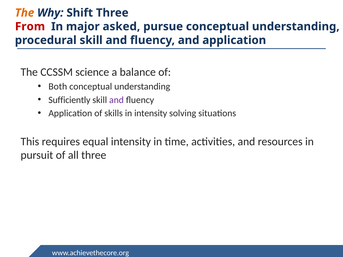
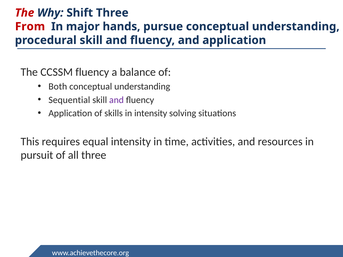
The colour: orange -> red (25, 13)
asked: asked -> hands (121, 27)
CCSSM science: science -> fluency (92, 72)
Sufficiently: Sufficiently -> Sequential (69, 100)
